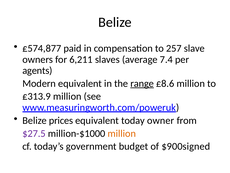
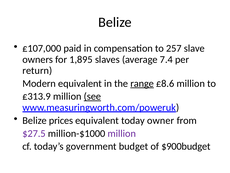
£574,877: £574,877 -> £107,000 (42, 48)
6,211: 6,211 -> 1,895 (81, 59)
agents: agents -> return (37, 70)
see underline: none -> present (92, 96)
million colour: orange -> purple (122, 133)
$900signed: $900signed -> $900budget (186, 146)
